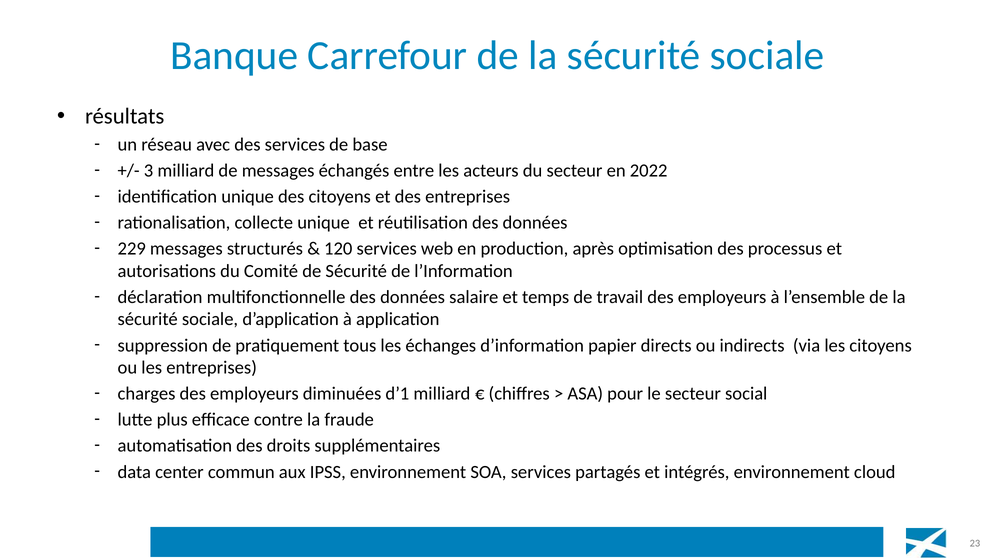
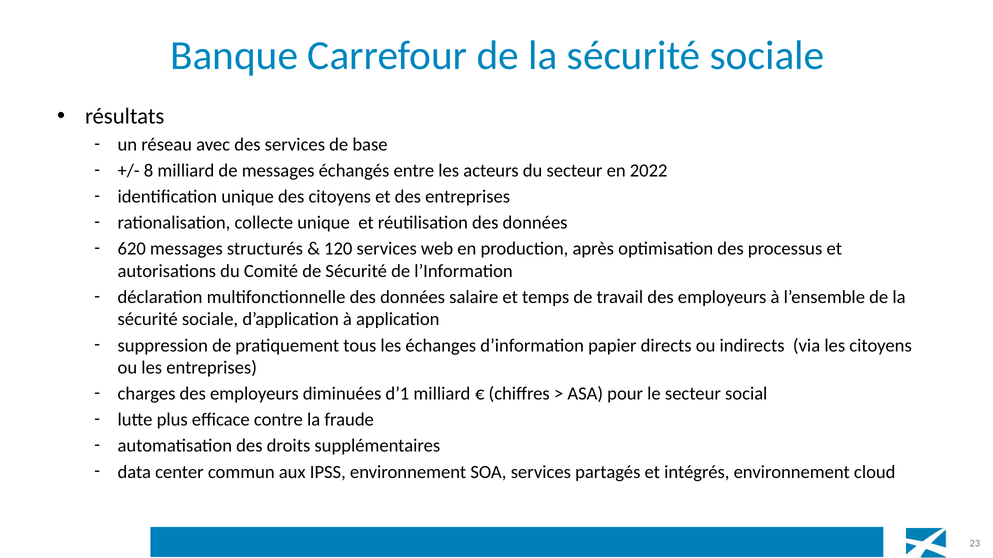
3: 3 -> 8 (149, 171)
229: 229 -> 620 (132, 249)
